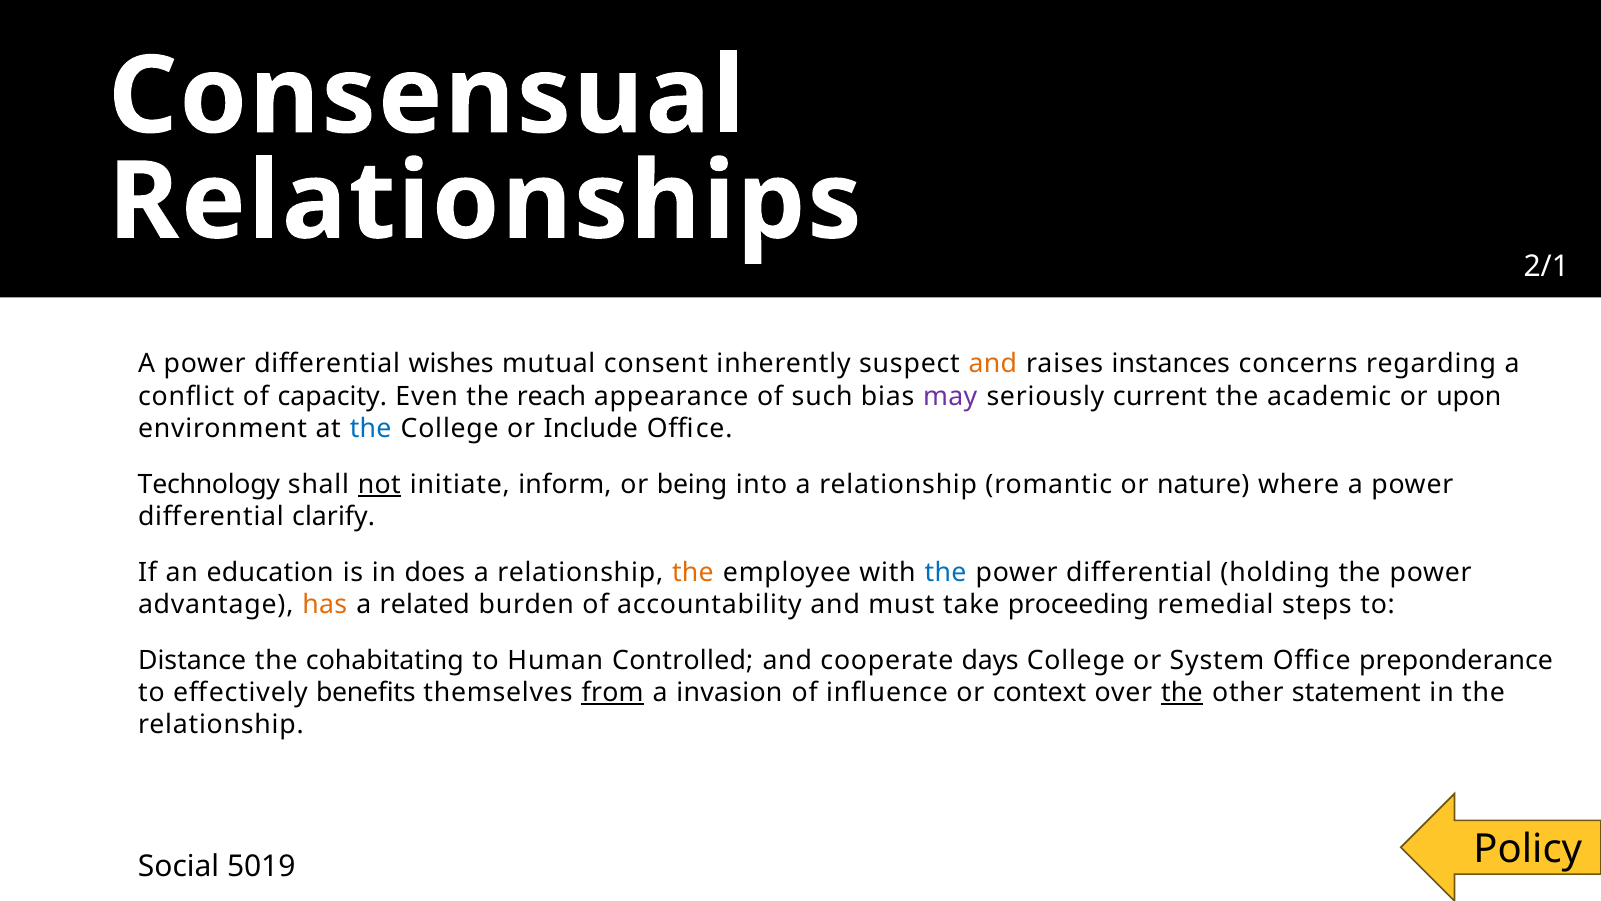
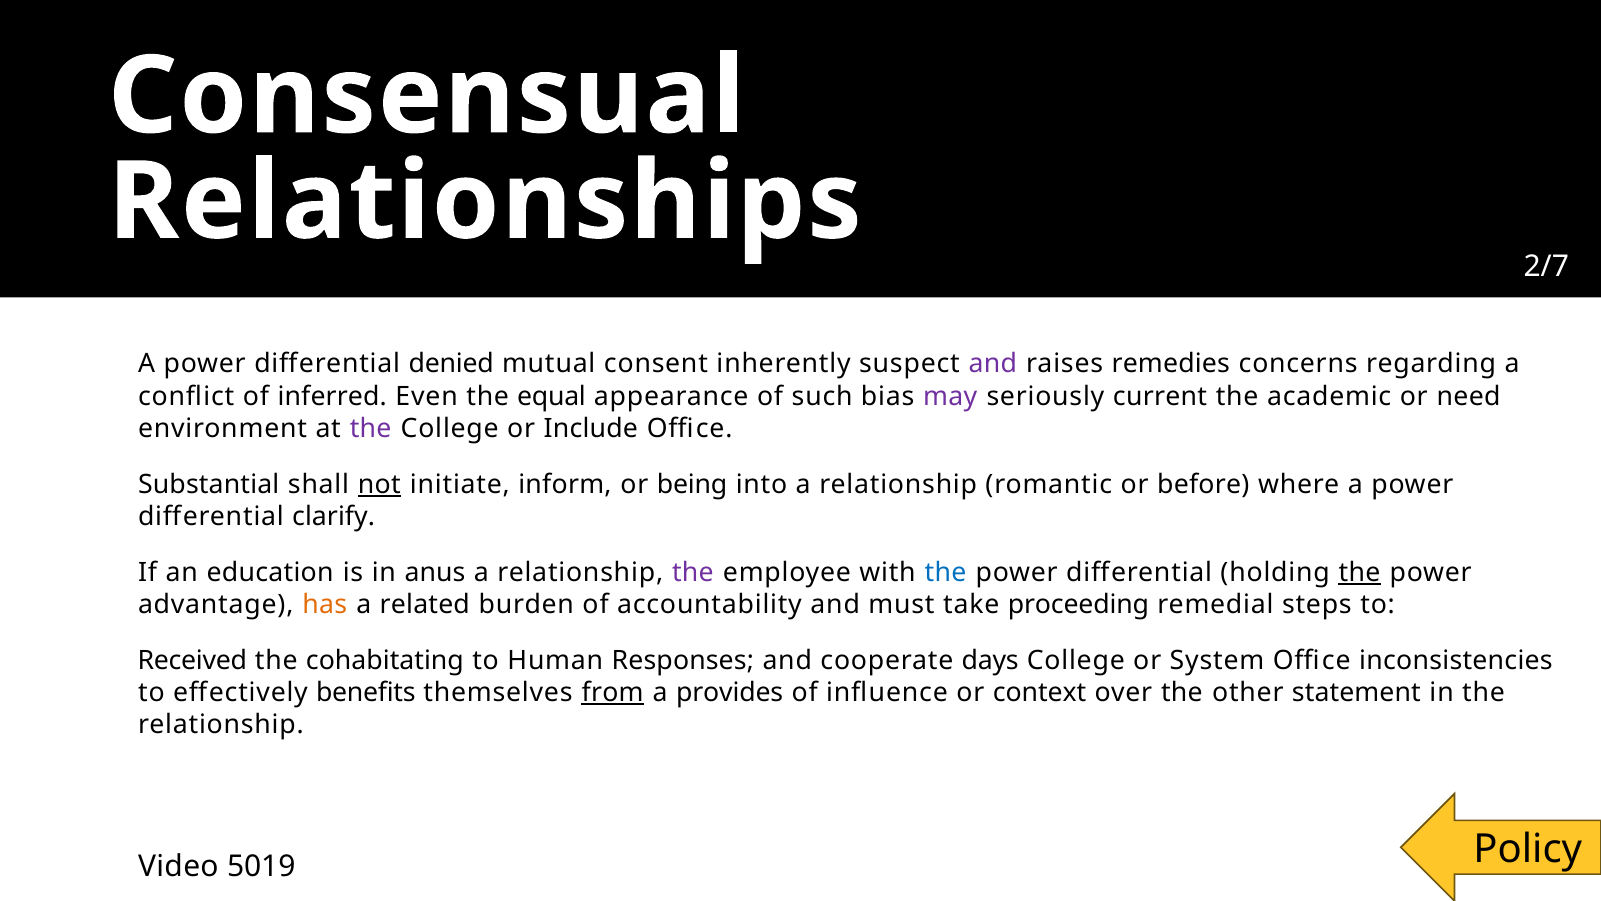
2/1: 2/1 -> 2/7 (1546, 267)
wishes: wishes -> denied (451, 364)
and colour: orange -> purple (993, 364)
instances: instances -> remedies (1171, 364)
capacity: capacity -> inferred (332, 396)
reach: reach -> equal (552, 396)
upon: upon -> need (1469, 396)
the colour: blue -> purple (371, 429)
Technology: Technology -> Substantial (209, 484)
nature: nature -> before (1203, 484)
does: does -> anus (435, 572)
the colour: orange -> purple (693, 572)
the underline: none -> present (1360, 572)
Distance: Distance -> Received (192, 660)
Controlled: Controlled -> Responses (683, 660)
preponderance: preponderance -> inconsistencies (1456, 660)
invasion: invasion -> provides (730, 692)
the underline: present -> none (1182, 692)
Social: Social -> Video (178, 866)
